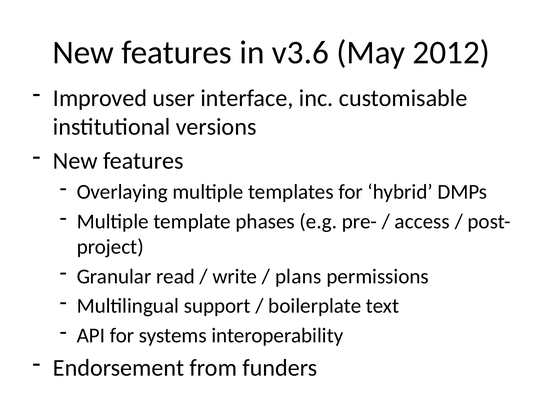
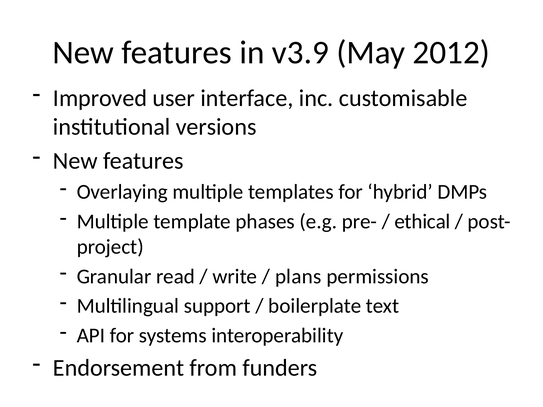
v3.6: v3.6 -> v3.9 (300, 53)
access: access -> ethical (422, 222)
